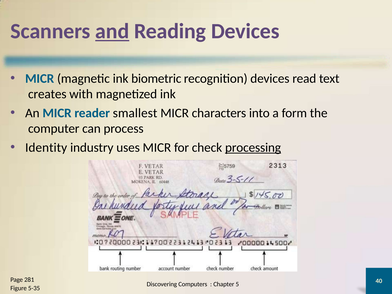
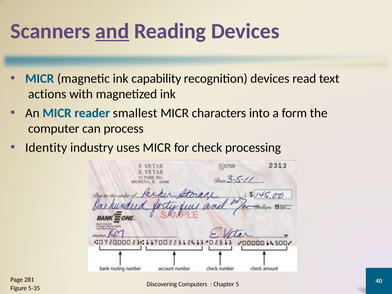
biometric: biometric -> capability (156, 78)
creates: creates -> actions (47, 94)
processing underline: present -> none (253, 147)
